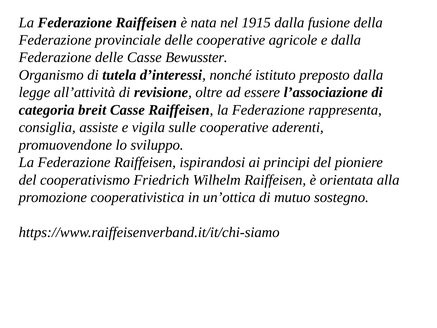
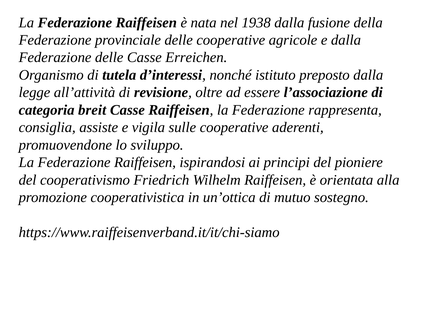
1915: 1915 -> 1938 (256, 23)
Bewusster: Bewusster -> Erreichen (196, 57)
